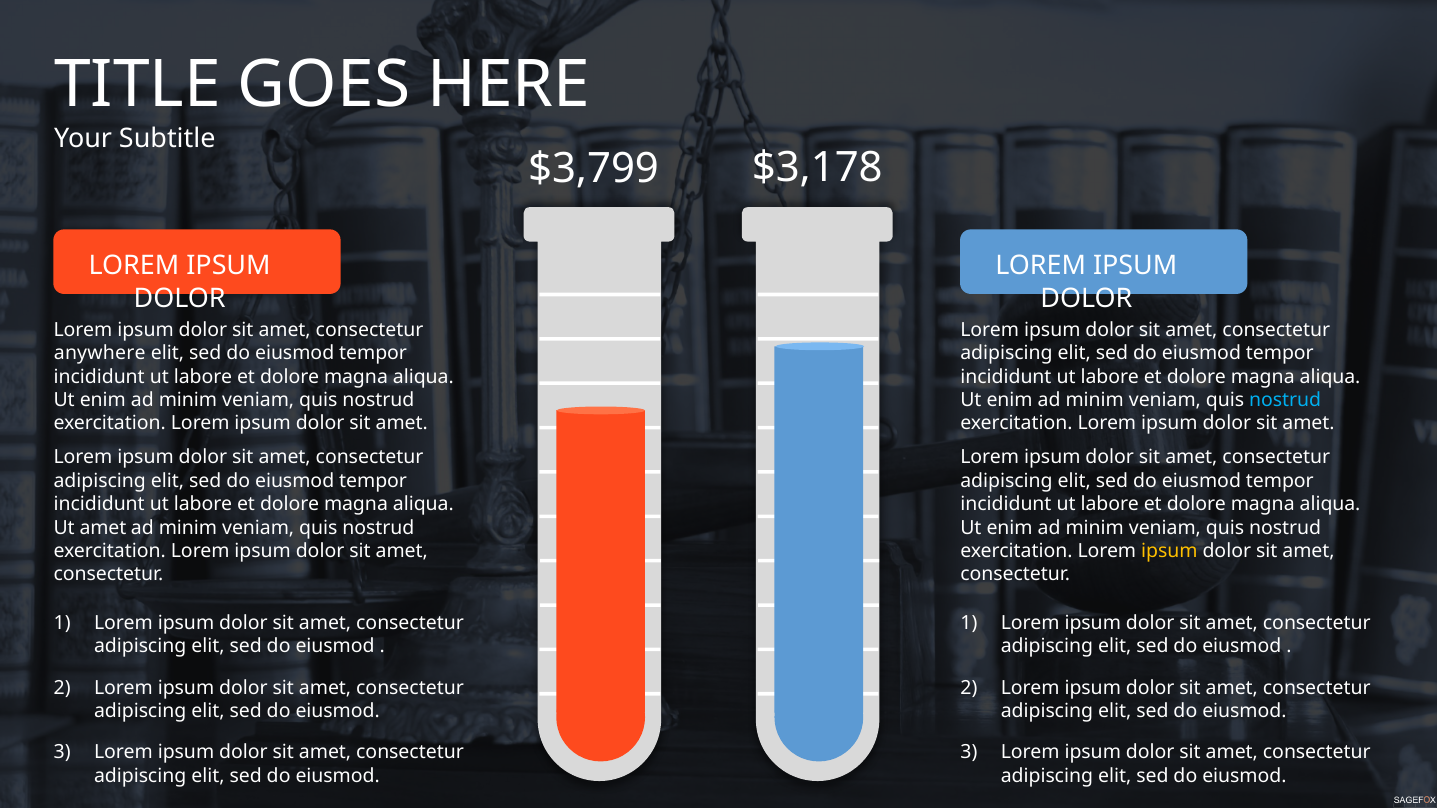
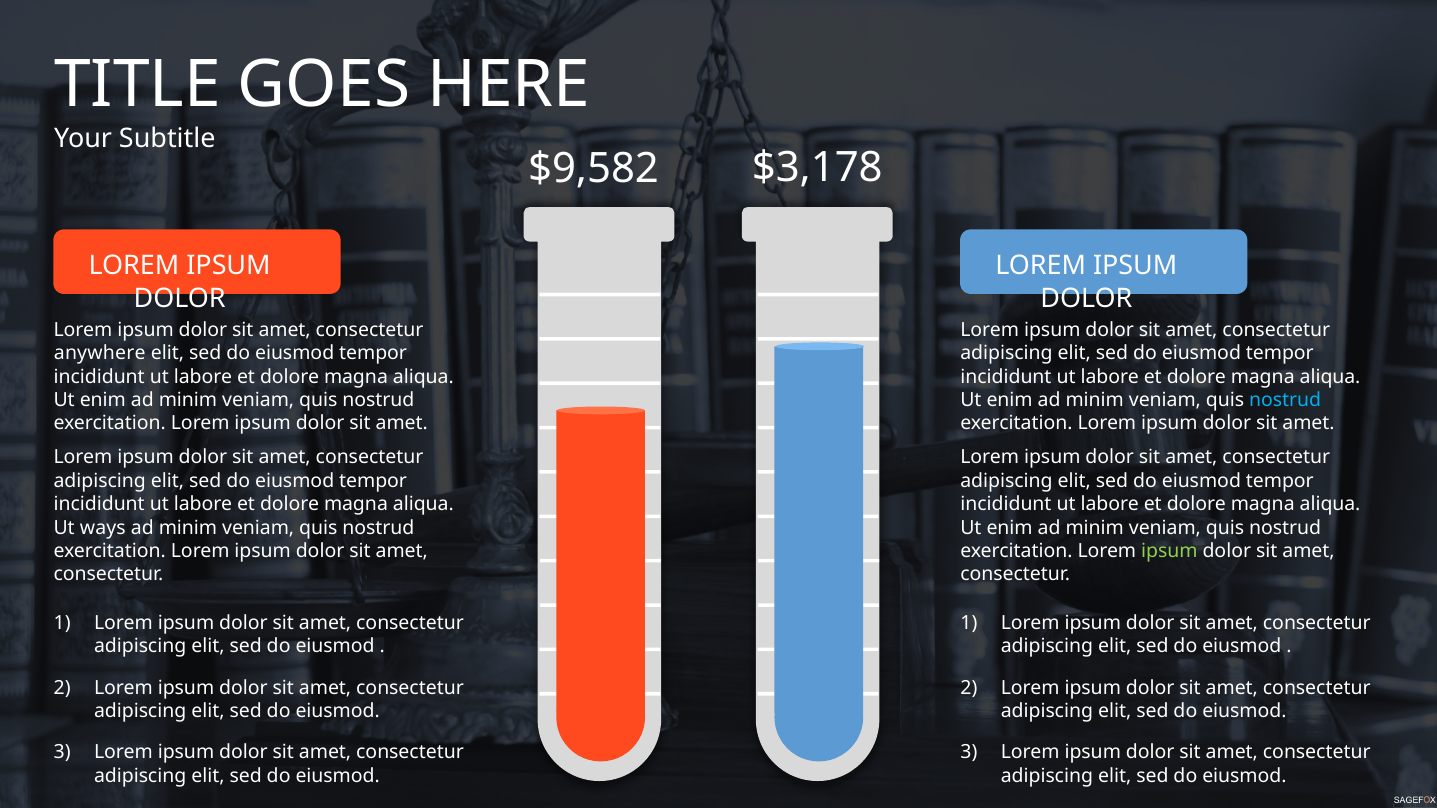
$3,799: $3,799 -> $9,582 (594, 168)
Ut amet: amet -> ways (103, 528)
ipsum colour: yellow -> light green (1169, 551)
